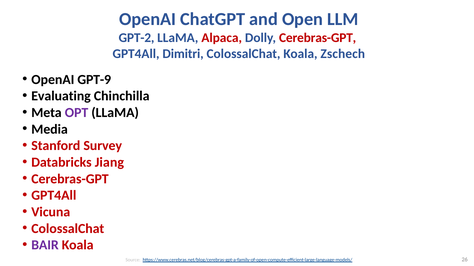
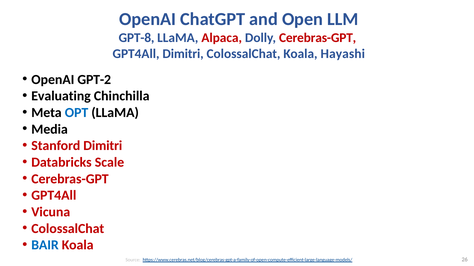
GPT-2: GPT-2 -> GPT-8 (137, 38)
Zschech: Zschech -> Hayashi (343, 54)
GPT-9: GPT-9 -> GPT-2 (94, 80)
OPT colour: purple -> blue (77, 113)
Stanford Survey: Survey -> Dimitri (103, 146)
Jiang: Jiang -> Scale (109, 163)
BAIR colour: purple -> blue (45, 246)
